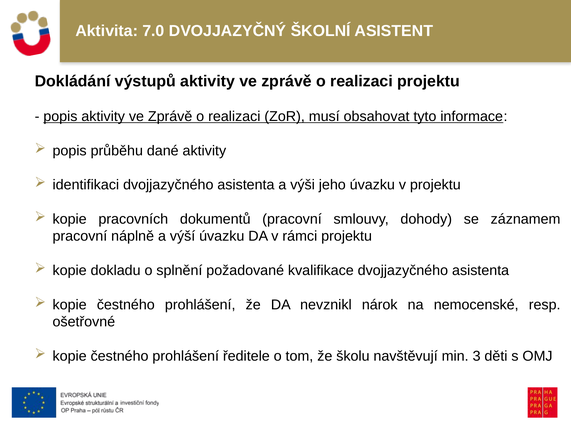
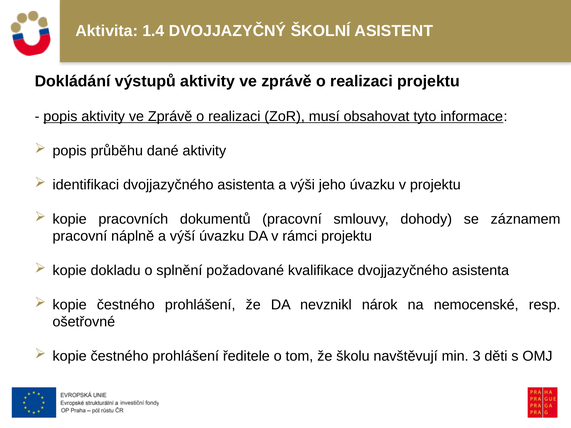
7.0: 7.0 -> 1.4 (153, 31)
